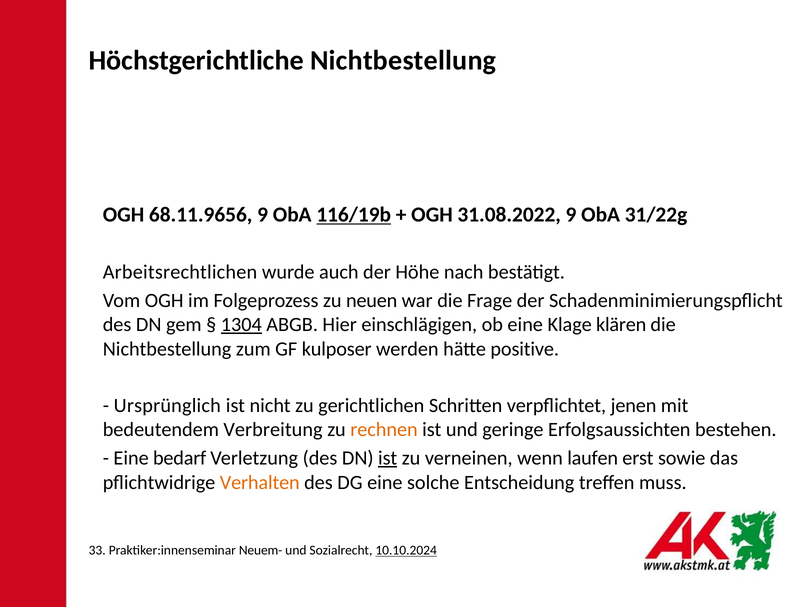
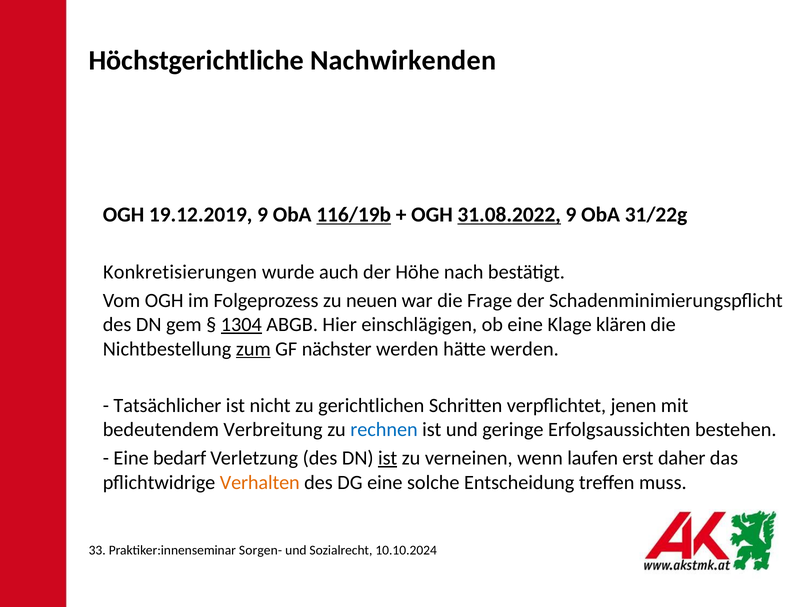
Höchstgerichtliche Nichtbestellung: Nichtbestellung -> Nachwirkenden (403, 61)
68.11.9656: 68.11.9656 -> 19.12.2019 (201, 215)
31.08.2022 underline: none -> present (509, 215)
Arbeitsrechtlichen: Arbeitsrechtlichen -> Konkretisierungen (180, 272)
zum underline: none -> present (253, 349)
kulposer: kulposer -> nächster (337, 349)
hätte positive: positive -> werden (525, 349)
Ursprünglich: Ursprünglich -> Tatsächlicher (167, 406)
rechnen colour: orange -> blue (384, 430)
sowie: sowie -> daher (682, 459)
Neuem-: Neuem- -> Sorgen- (261, 551)
10.10.2024 underline: present -> none (406, 551)
